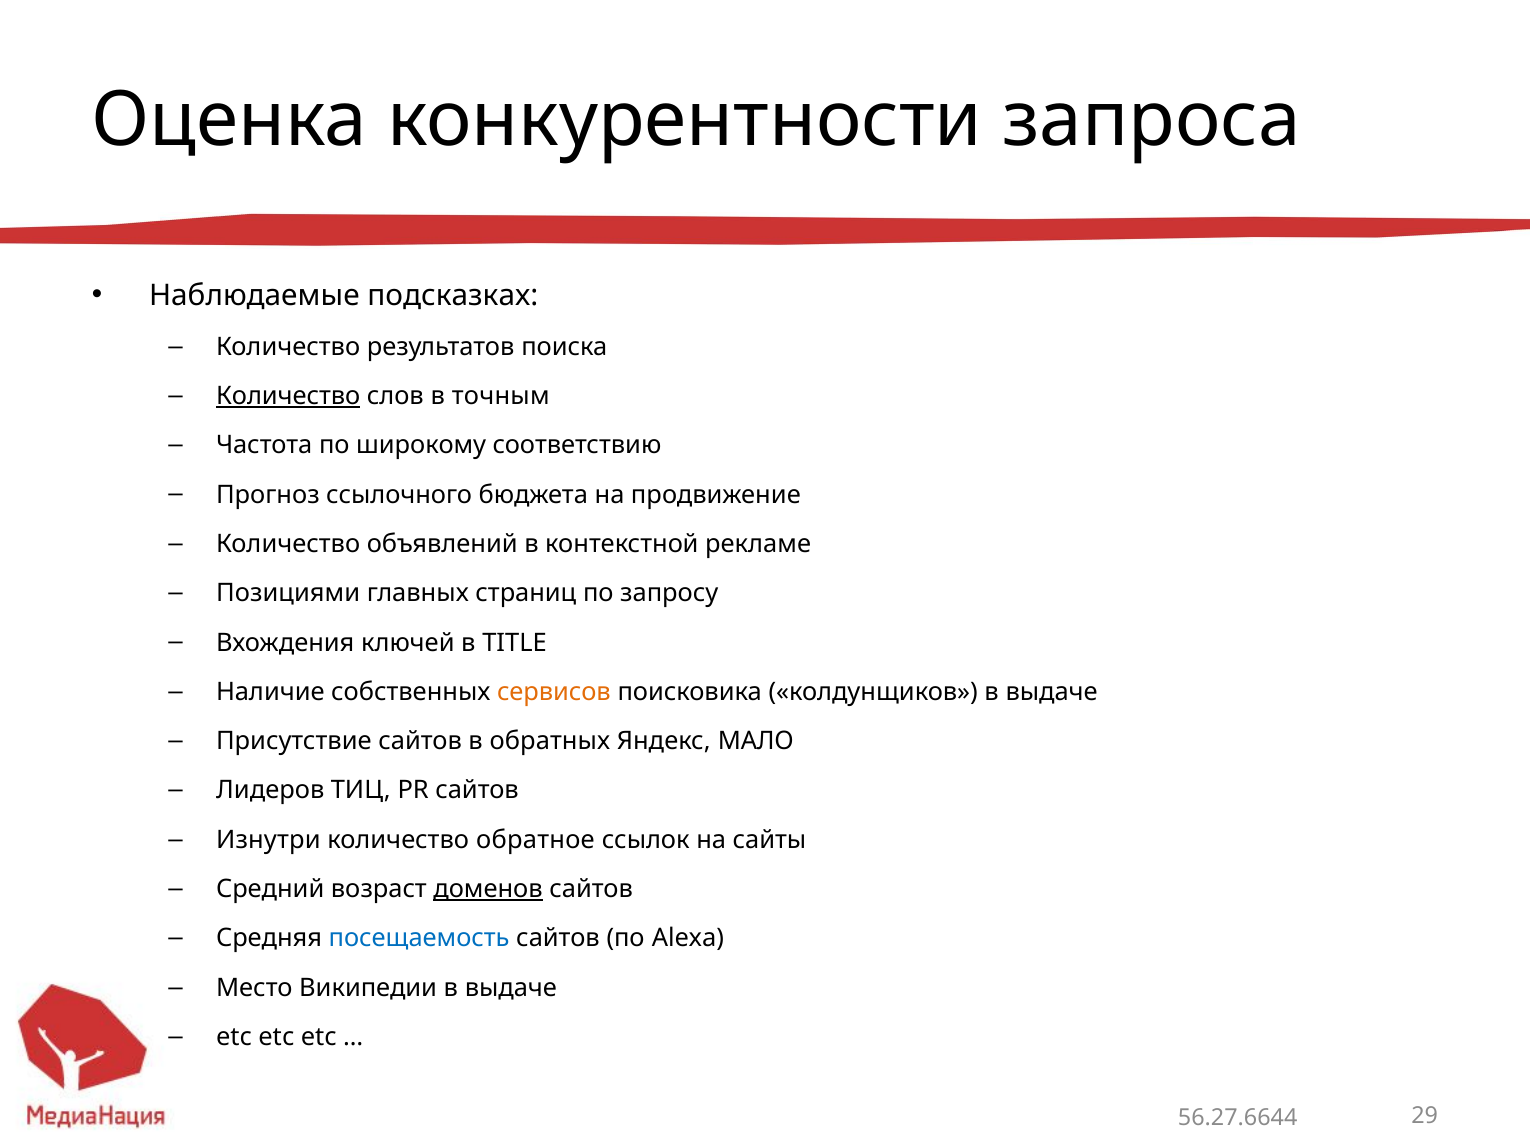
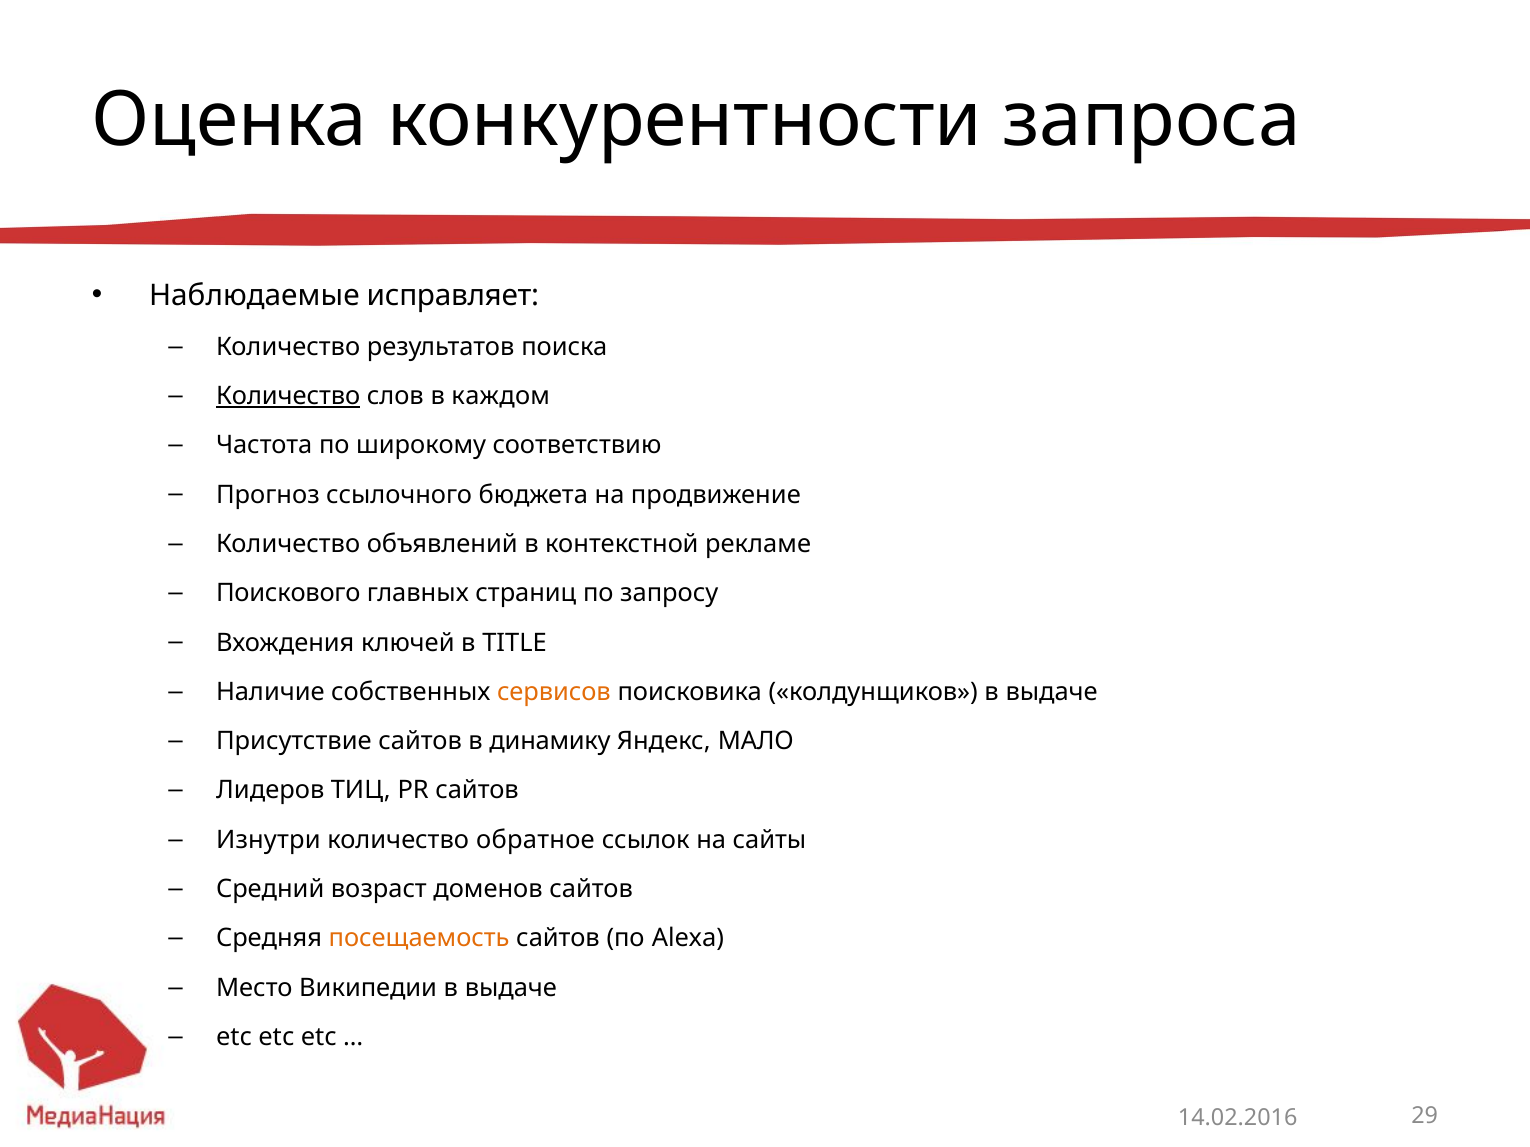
подсказках: подсказках -> исправляет (453, 295)
точным: точным -> каждом (501, 396)
Позициями: Позициями -> Поискового (288, 594)
обратных: обратных -> динамику (550, 742)
доменов underline: present -> none (488, 890)
посещаемость colour: blue -> orange (419, 939)
56.27.6644: 56.27.6644 -> 14.02.2016 (1238, 1119)
